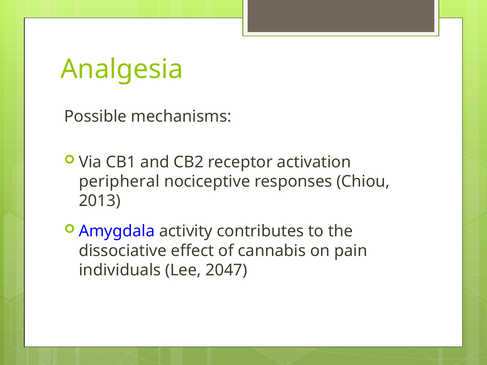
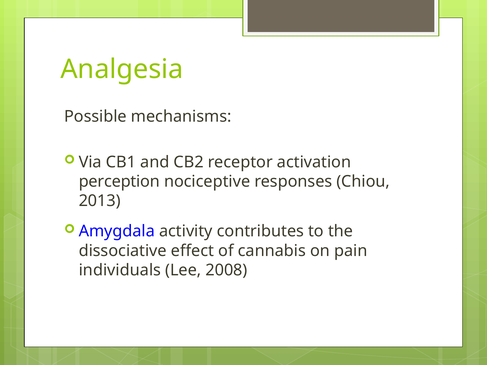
peripheral: peripheral -> perception (119, 182)
2047: 2047 -> 2008 (226, 270)
